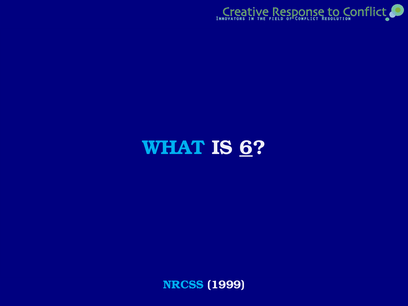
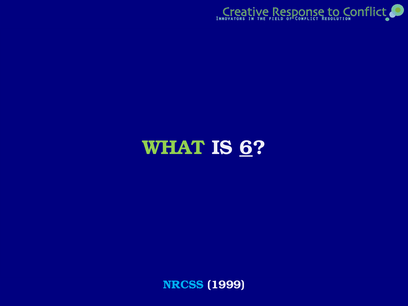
WHAT colour: light blue -> light green (174, 148)
